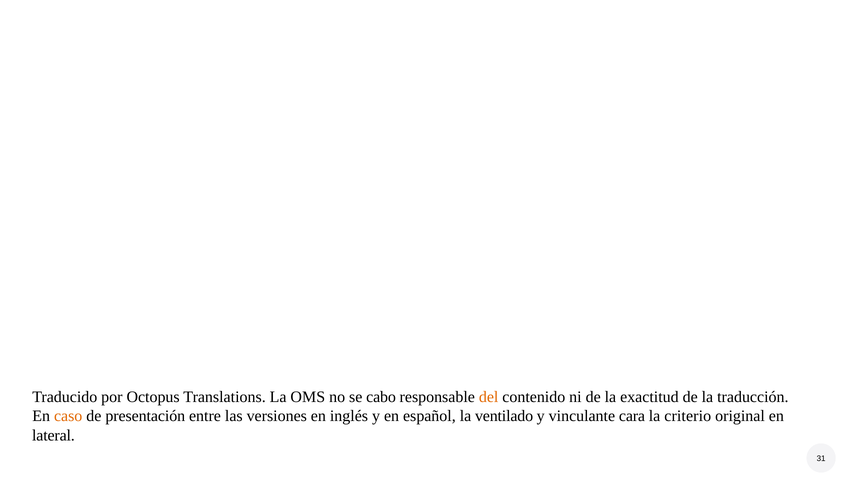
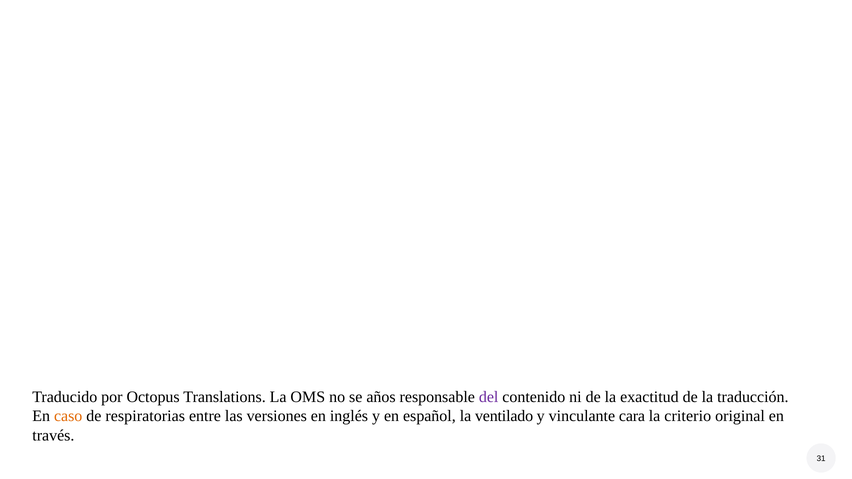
cabo: cabo -> años (381, 397)
del colour: orange -> purple (489, 397)
presentación: presentación -> respiratorias (145, 416)
lateral: lateral -> través (53, 435)
